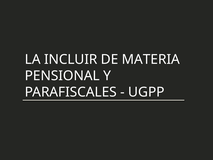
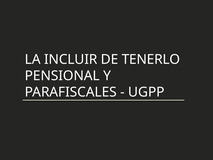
MATERIA: MATERIA -> TENERLO (151, 59)
